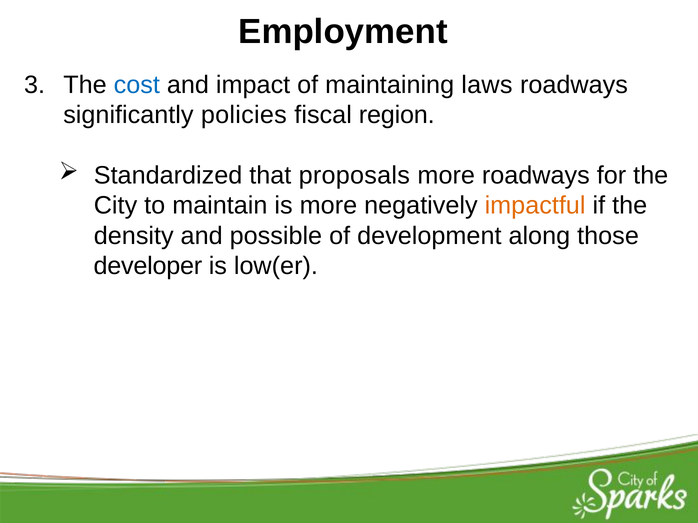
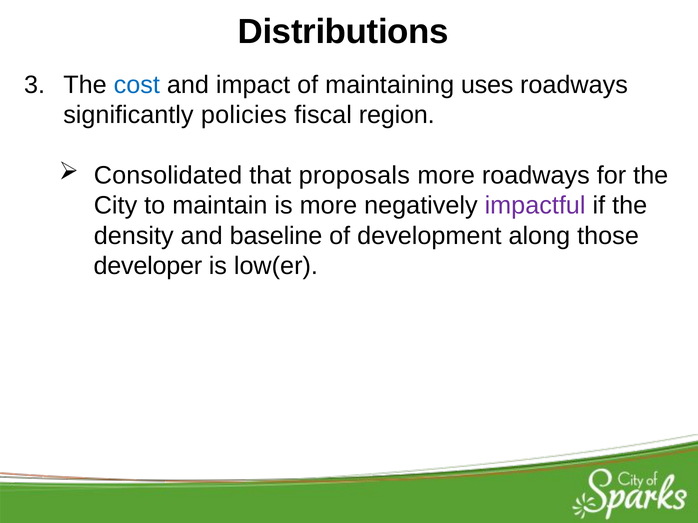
Employment: Employment -> Distributions (343, 32)
laws: laws -> uses (487, 85)
Standardized: Standardized -> Consolidated (168, 175)
impactful colour: orange -> purple (535, 206)
possible: possible -> baseline (276, 236)
